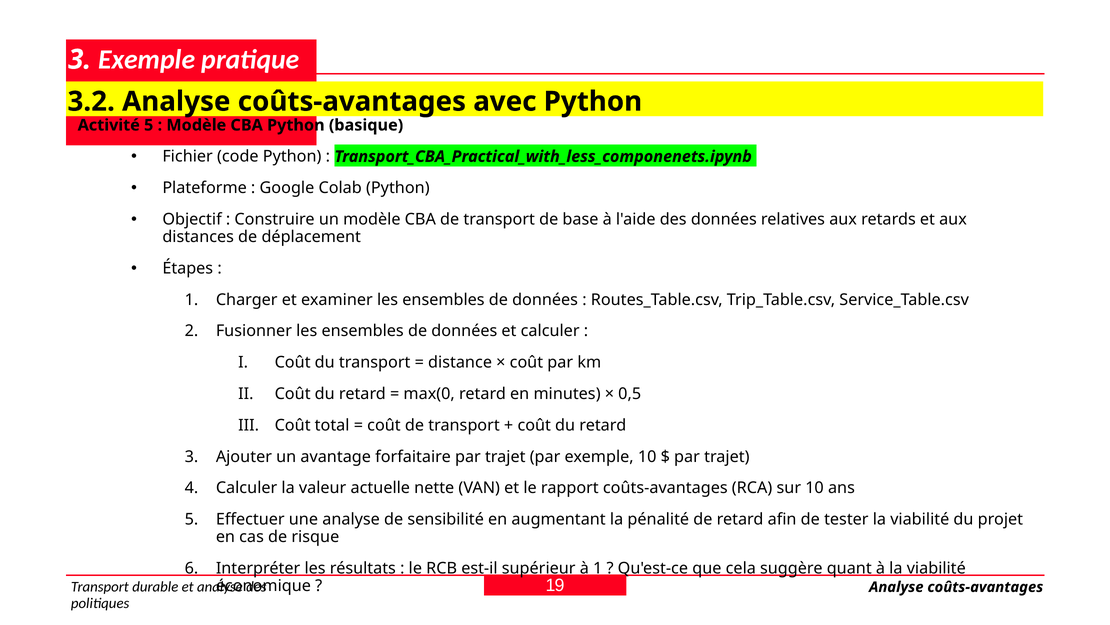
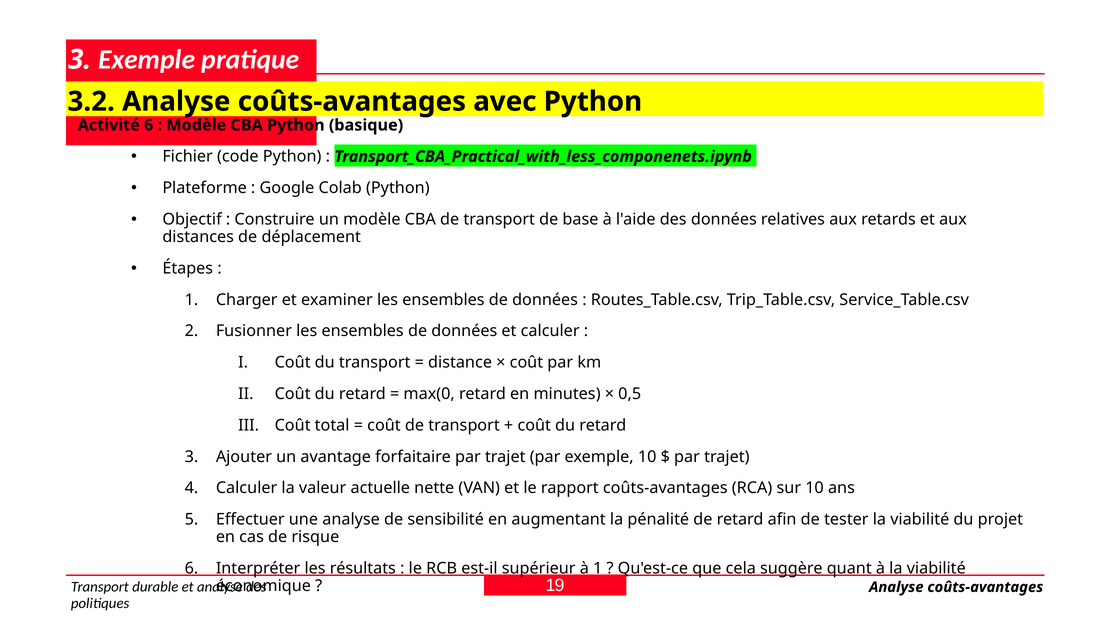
Activité 5: 5 -> 6 (149, 125)
